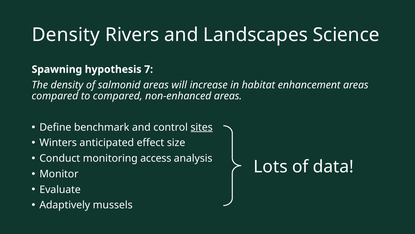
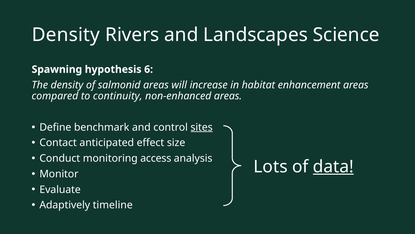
7: 7 -> 6 (149, 69)
to compared: compared -> continuity (118, 96)
Winters: Winters -> Contact (58, 143)
data underline: none -> present (333, 166)
mussels: mussels -> timeline (113, 205)
